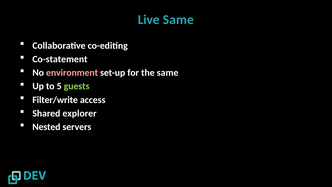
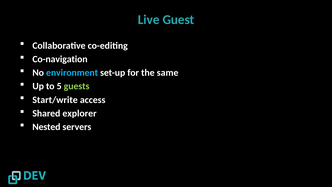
Live Same: Same -> Guest (178, 20)
Co-statement: Co-statement -> Co-navigation (60, 59)
environment colour: pink -> light blue (72, 73)
Filter/write: Filter/write -> Start/write (55, 100)
